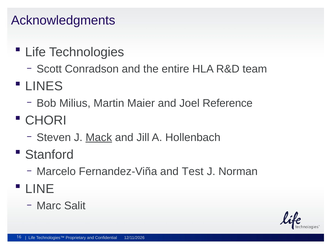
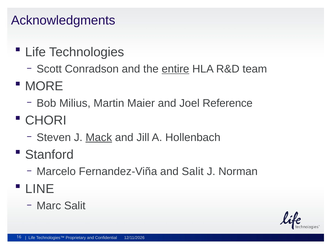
entire underline: none -> present (175, 69)
LINES: LINES -> MORE (44, 86)
and Test: Test -> Salit (193, 172)
